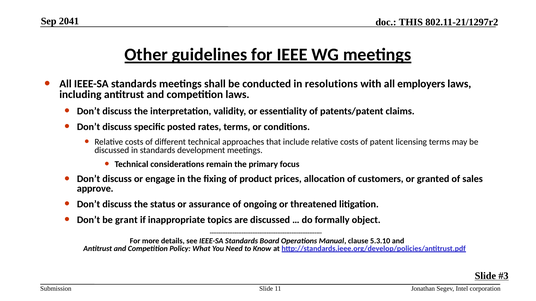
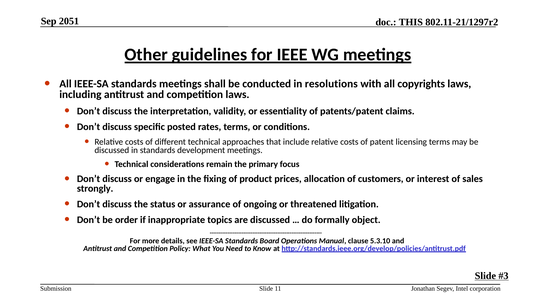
2041: 2041 -> 2051 (69, 21)
employers: employers -> copyrights (421, 84)
granted: granted -> interest (433, 179)
approve: approve -> strongly (95, 189)
grant: grant -> order (126, 220)
